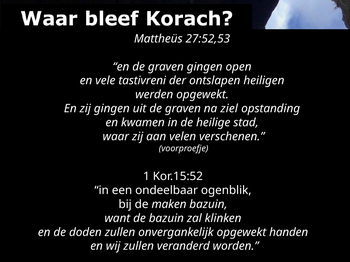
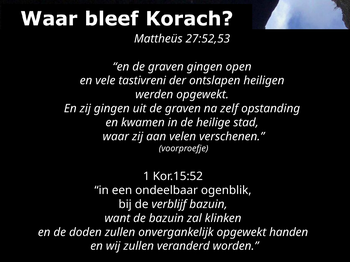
ziel: ziel -> zelf (229, 109)
maken: maken -> verblijf (169, 205)
